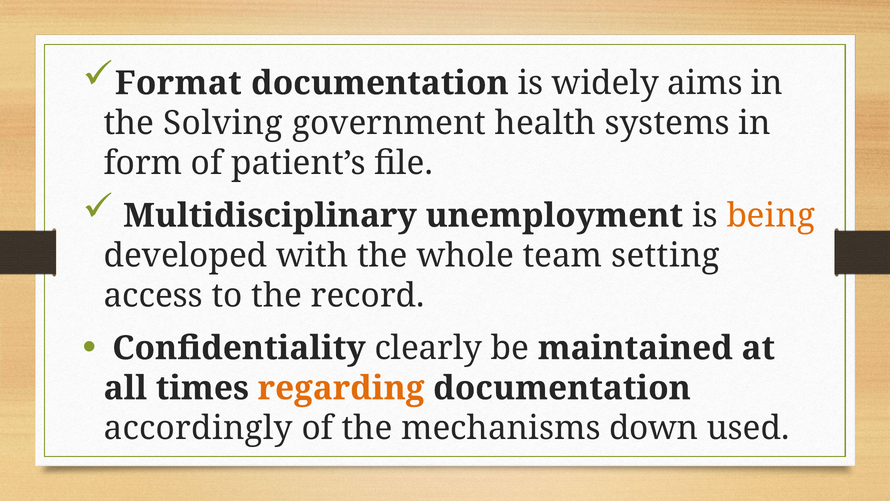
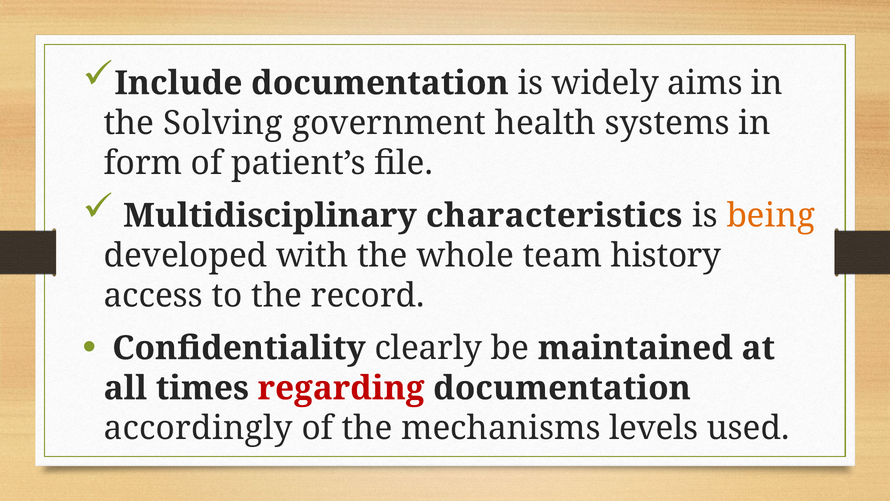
Format: Format -> Include (178, 83)
unemployment: unemployment -> characteristics (554, 216)
setting: setting -> history (666, 256)
regarding colour: orange -> red (341, 388)
down: down -> levels (654, 428)
